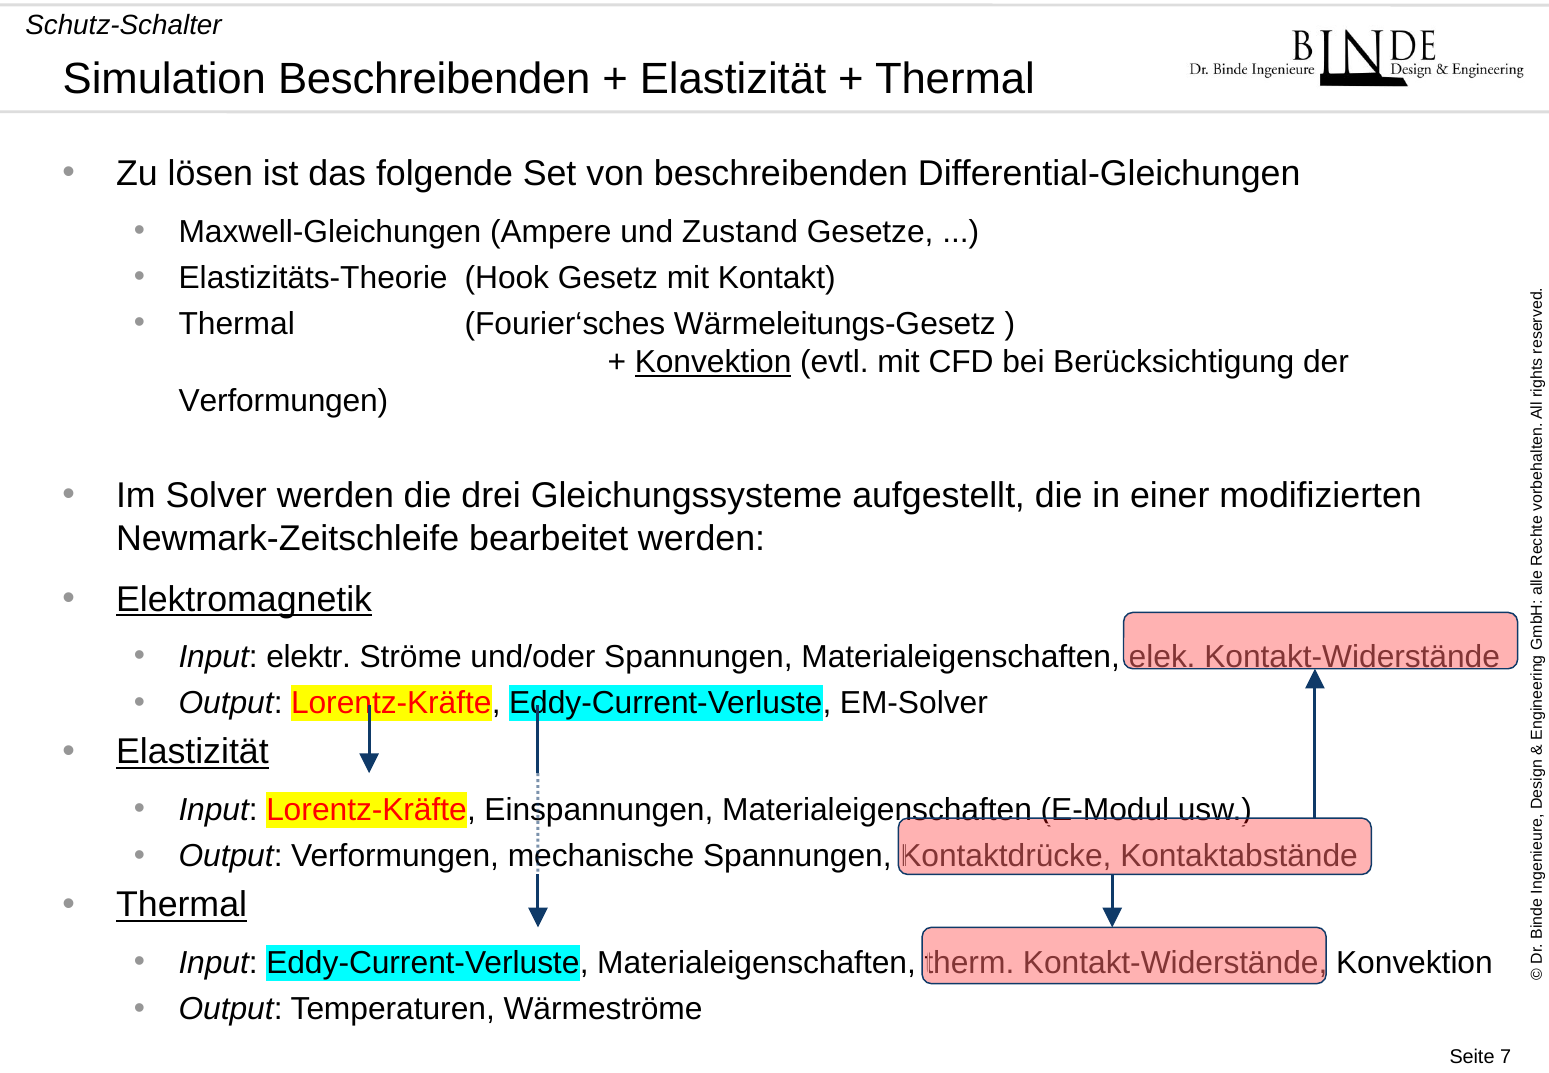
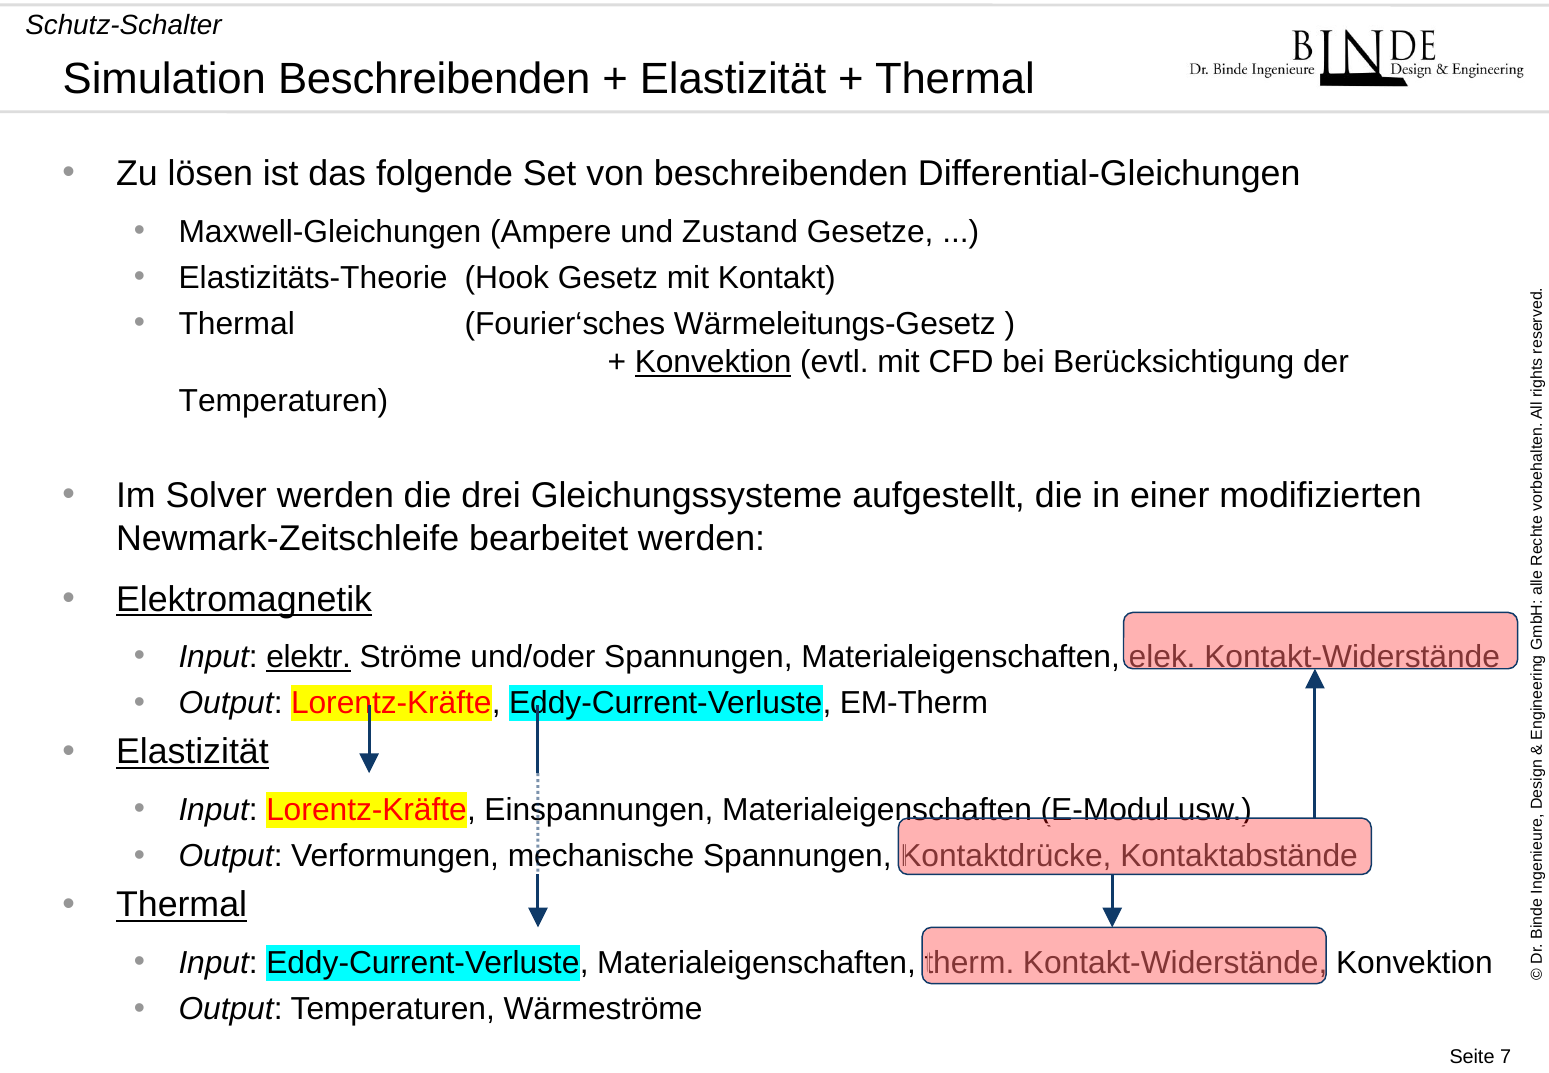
Verformungen: Verformungen -> Temperaturen (283, 400)
elektr underline: none -> present (309, 657)
EM-Solver: EM-Solver -> EM-Therm (914, 703)
